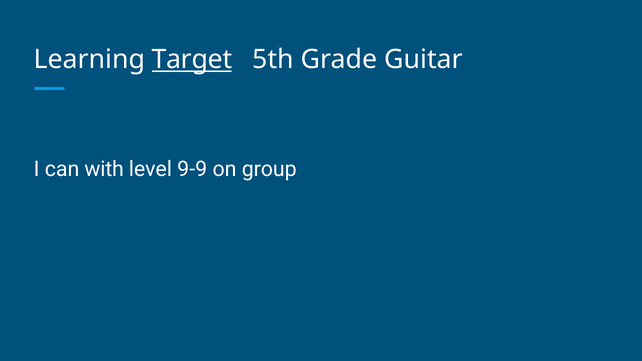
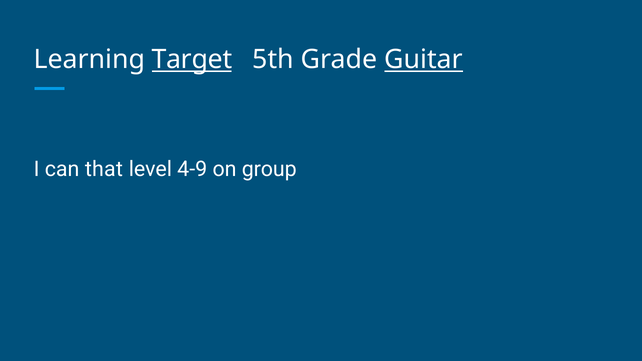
Guitar underline: none -> present (424, 60)
with: with -> that (104, 169)
9-9: 9-9 -> 4-9 (192, 169)
